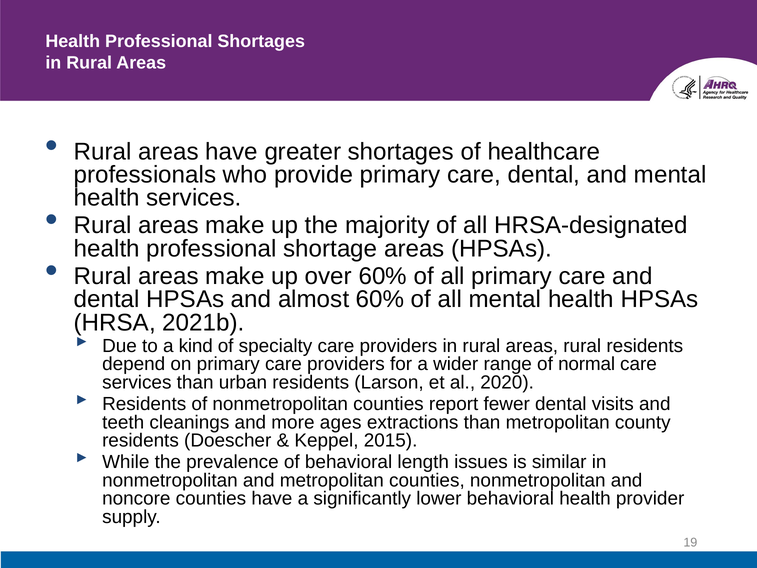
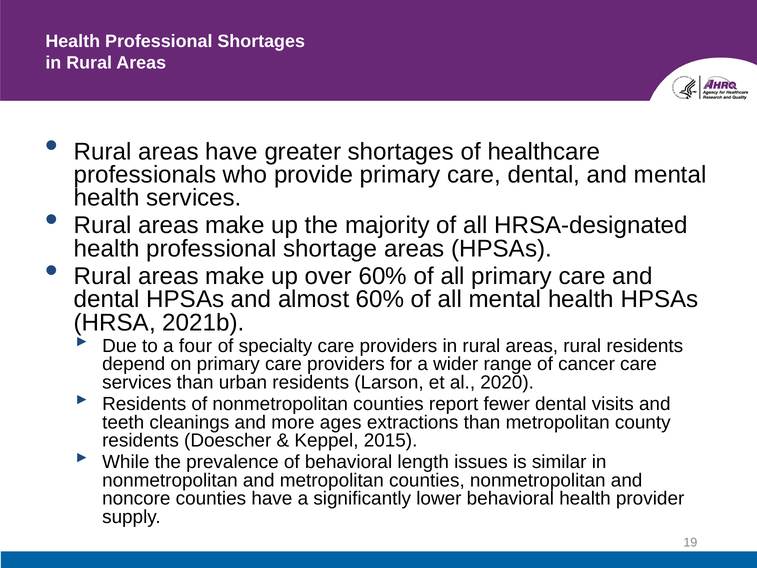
kind: kind -> four (196, 346)
normal: normal -> cancer (587, 364)
